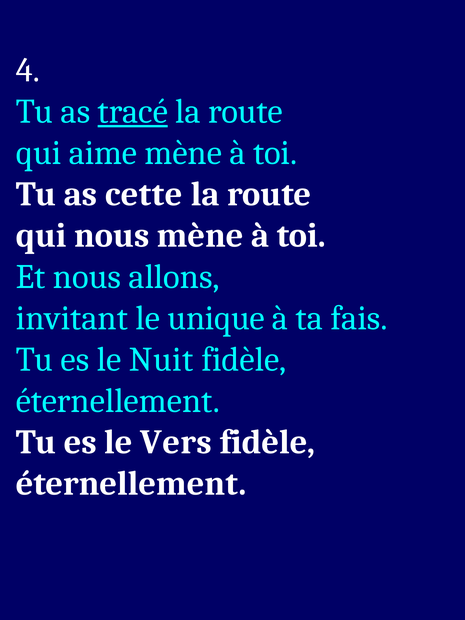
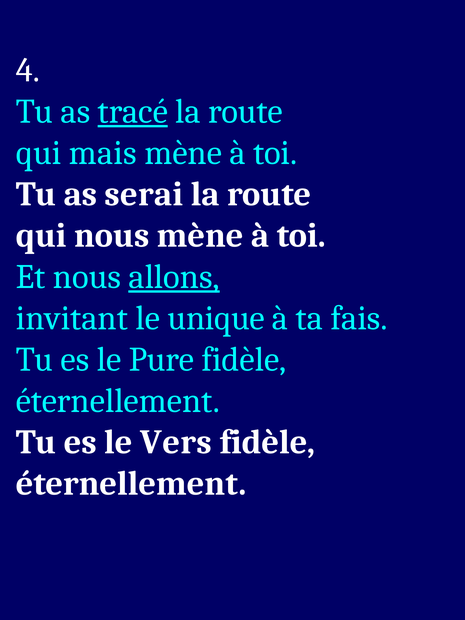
aime: aime -> mais (103, 153)
cette: cette -> serai (144, 194)
allons underline: none -> present (174, 277)
Nuit: Nuit -> Pure (161, 359)
